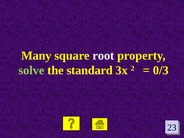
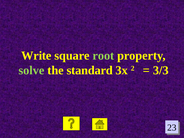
Many: Many -> Write (36, 56)
root colour: white -> light green (103, 56)
0/3: 0/3 -> 3/3 (161, 70)
